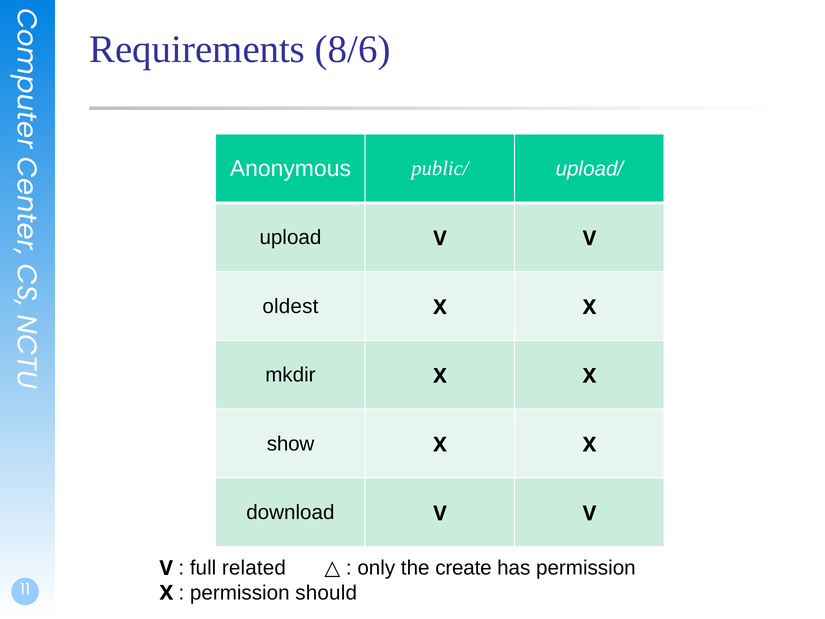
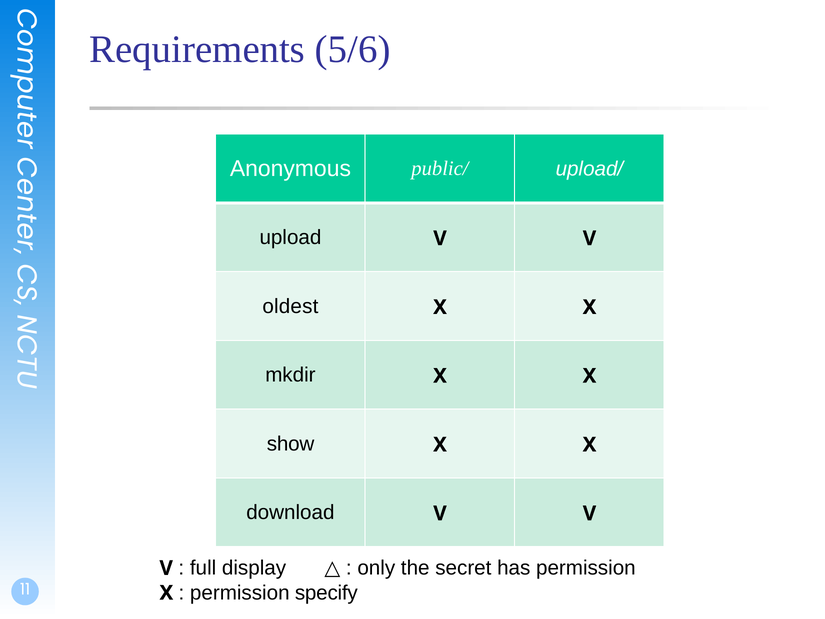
8/6: 8/6 -> 5/6 (353, 50)
related: related -> display (254, 568)
create: create -> secret (463, 568)
should: should -> specify (326, 593)
